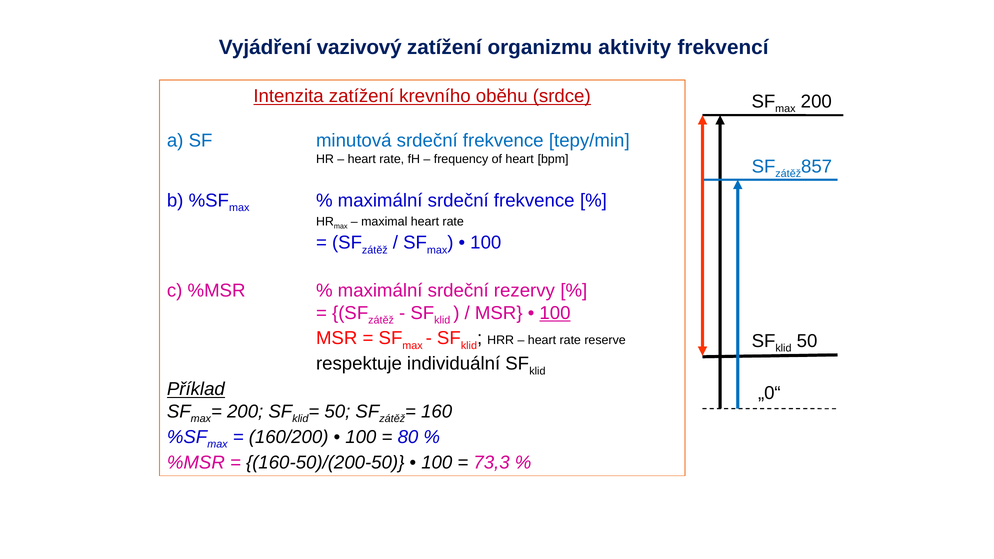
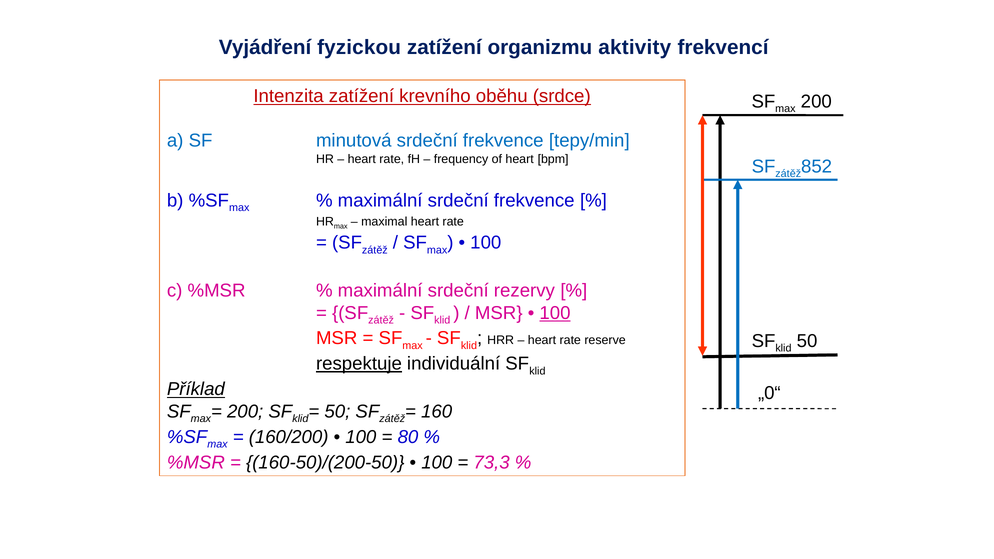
vazivový: vazivový -> fyzickou (359, 47)
857: 857 -> 852 (817, 167)
respektuje underline: none -> present (359, 364)
